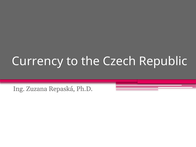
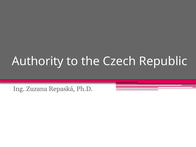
Currency: Currency -> Authority (38, 61)
